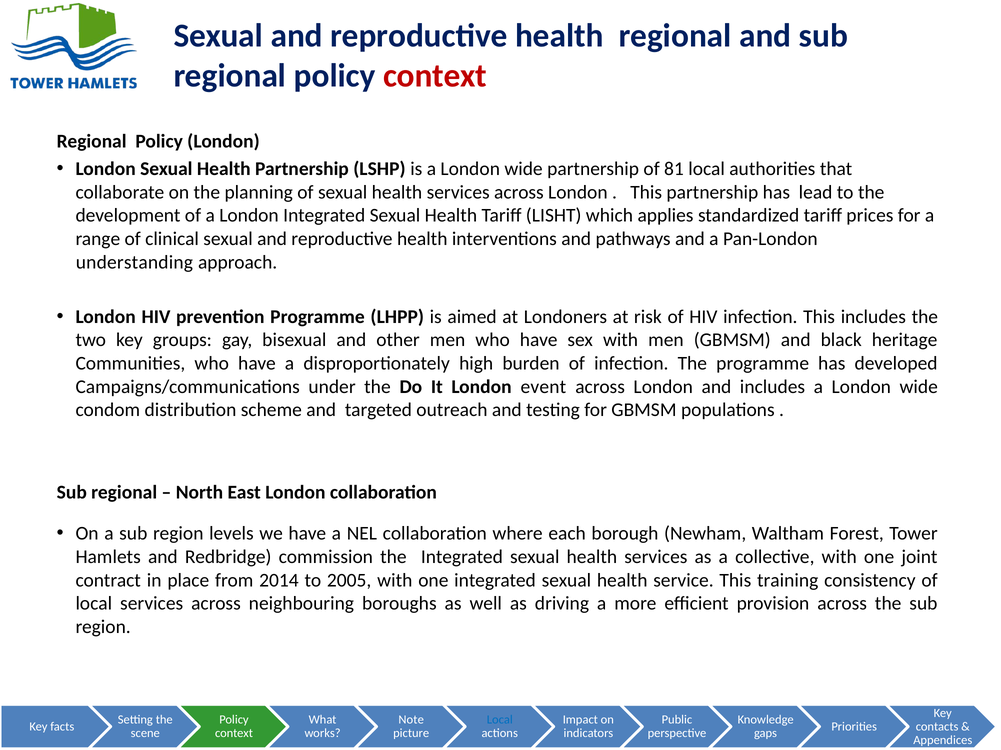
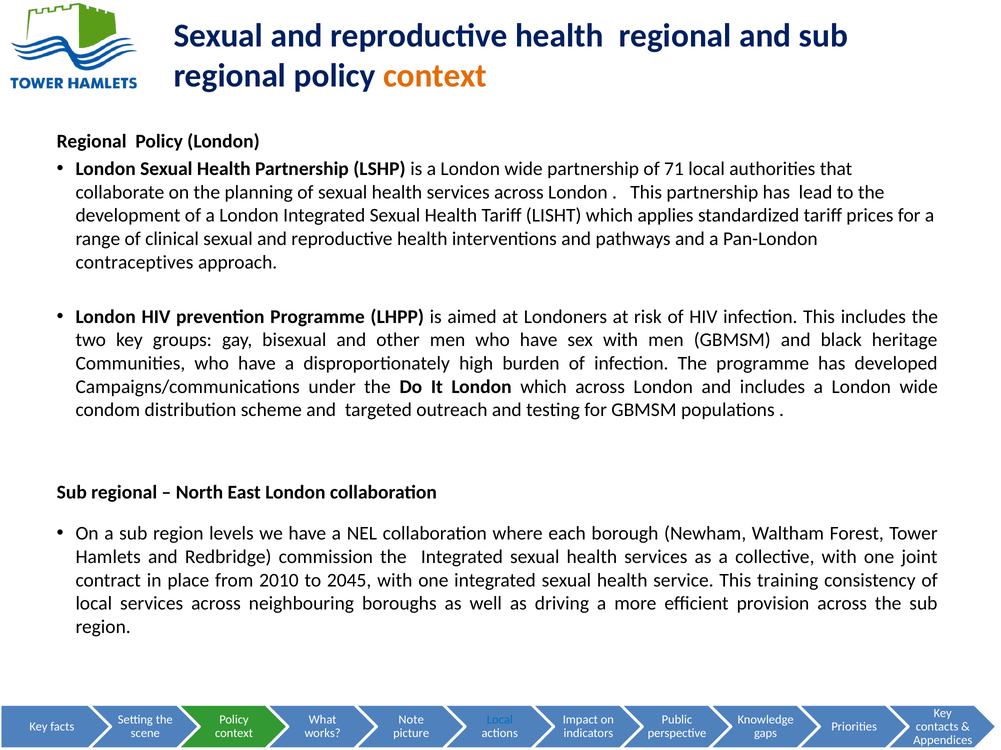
context colour: red -> orange (435, 76)
81: 81 -> 71 (674, 169)
understanding: understanding -> contraceptives (134, 262)
London event: event -> which (544, 387)
2014: 2014 -> 2010 (279, 581)
2005: 2005 -> 2045 (349, 581)
